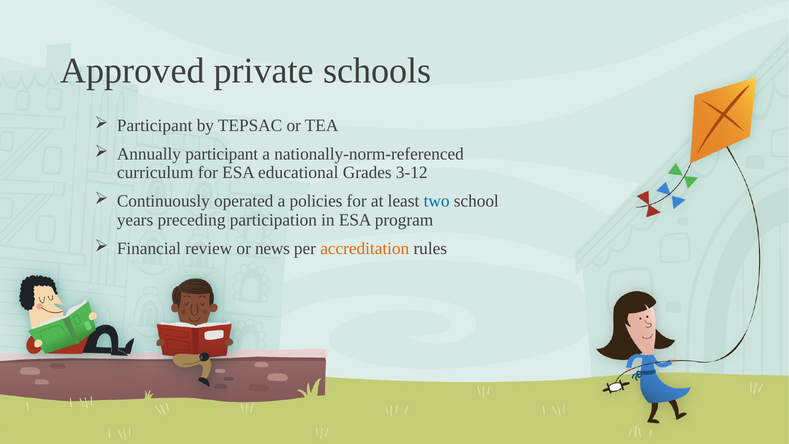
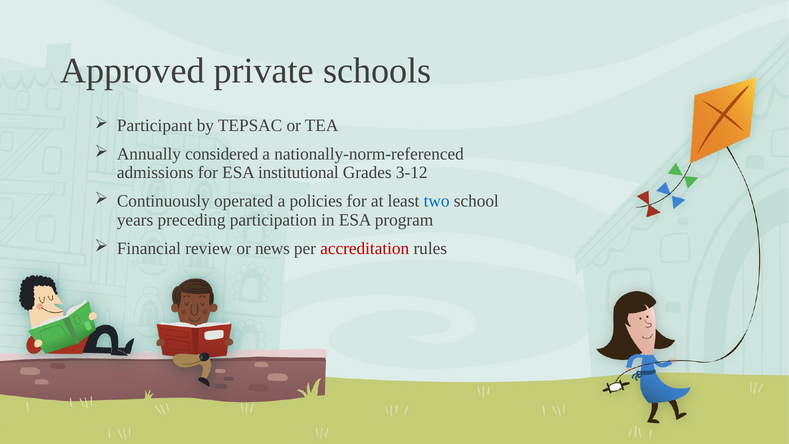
Annually participant: participant -> considered (222, 154)
curriculum: curriculum -> admissions (155, 173)
educational: educational -> institutional (298, 173)
accreditation colour: orange -> red (365, 248)
